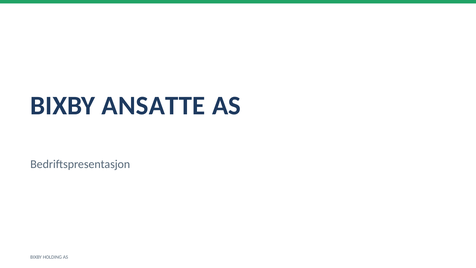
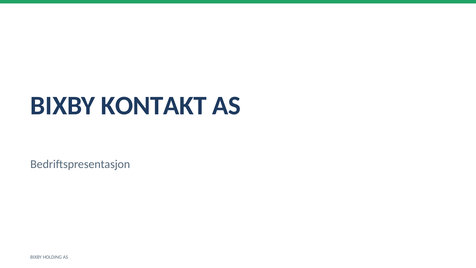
ANSATTE: ANSATTE -> KONTAKT (154, 106)
